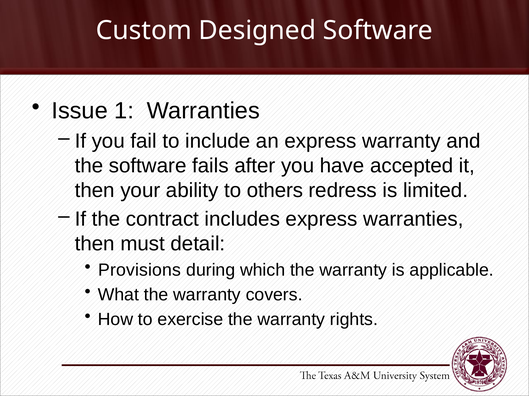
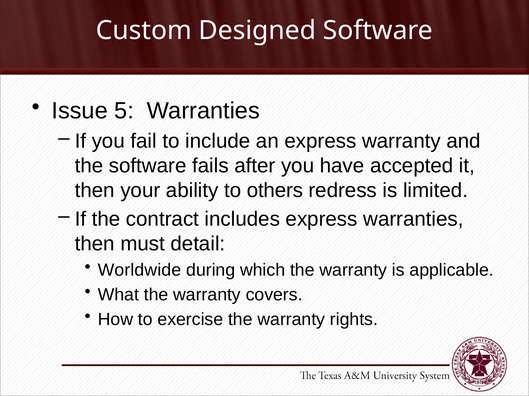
1: 1 -> 5 (124, 111)
Provisions: Provisions -> Worldwide (140, 271)
